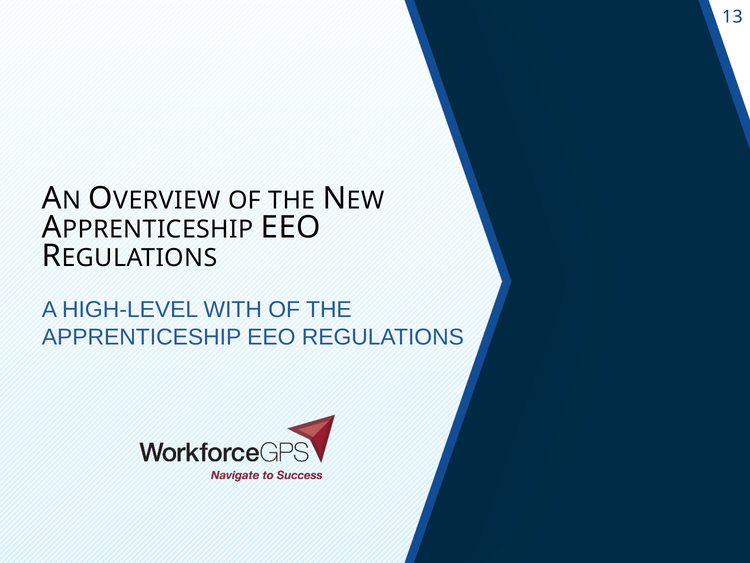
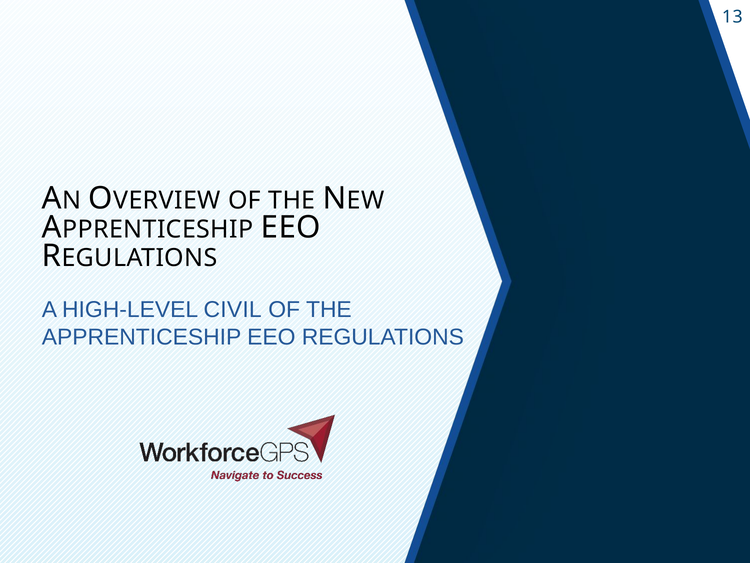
WITH: WITH -> CIVIL (233, 309)
